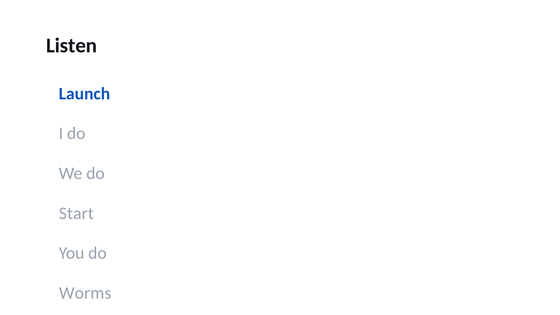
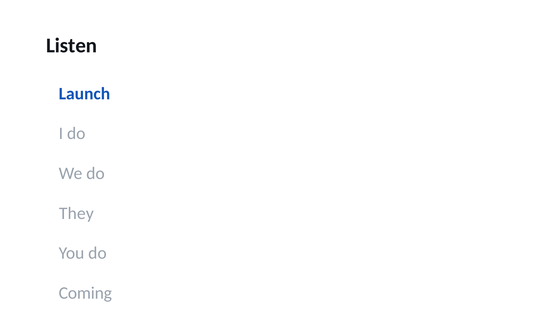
Start: Start -> They (76, 213)
Worms: Worms -> Coming (85, 293)
